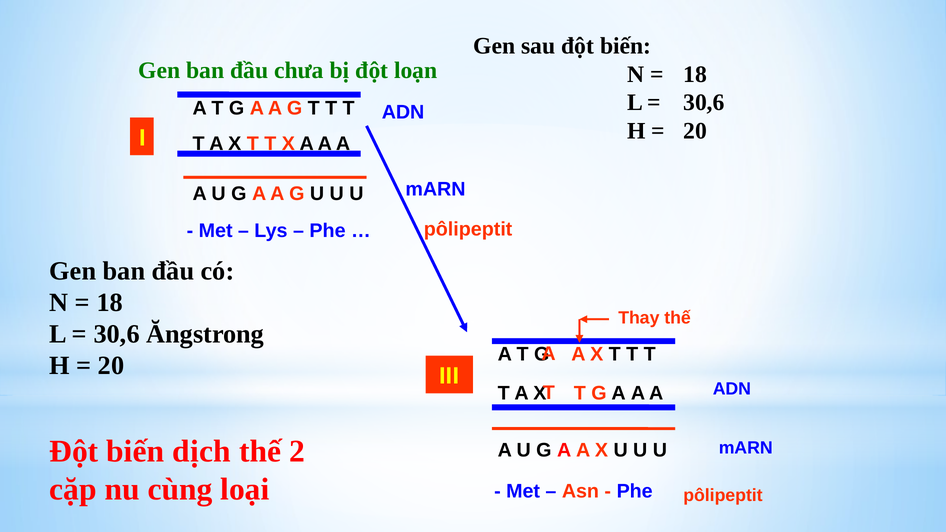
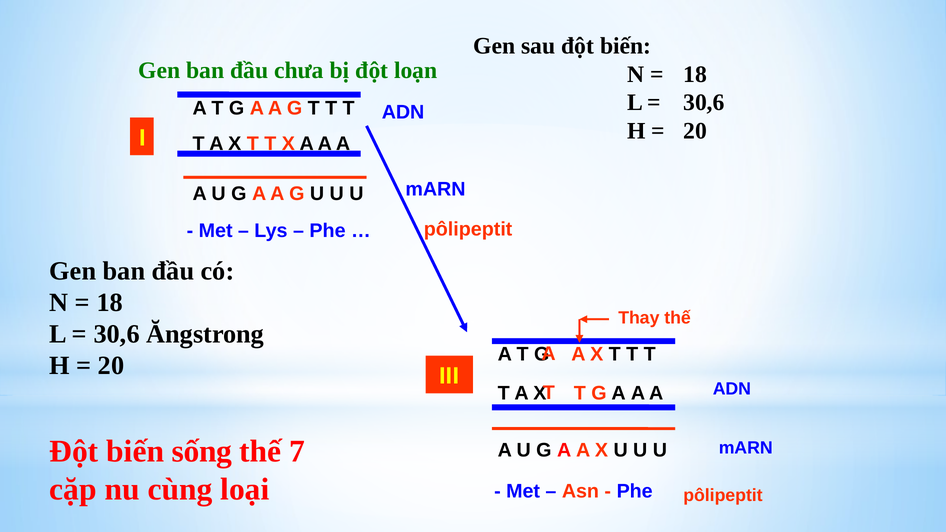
dịch: dịch -> sống (202, 452)
2: 2 -> 7 (297, 452)
